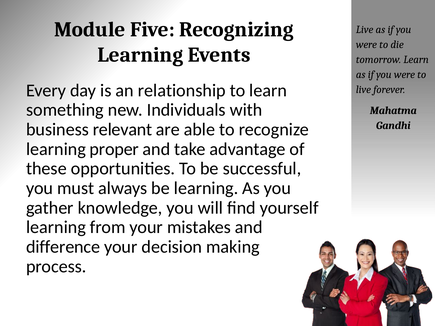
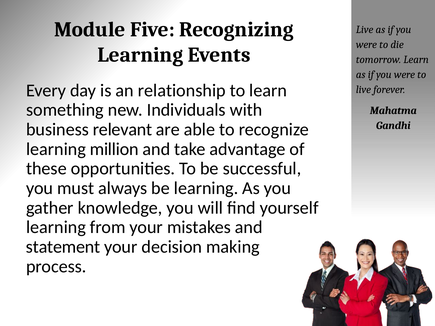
proper: proper -> million (114, 149)
difference: difference -> statement (63, 247)
